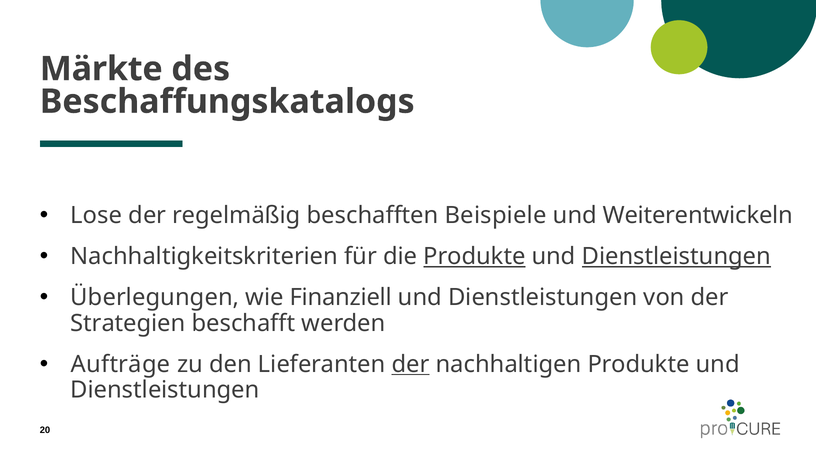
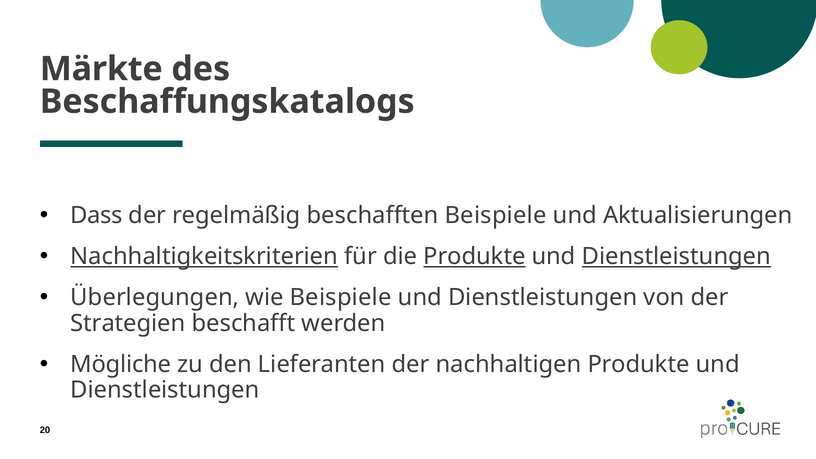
Lose: Lose -> Dass (96, 215)
Weiterentwickeln: Weiterentwickeln -> Aktualisierungen (698, 215)
Nachhaltigkeitskriterien underline: none -> present (204, 257)
wie Finanziell: Finanziell -> Beispiele (341, 298)
Aufträge: Aufträge -> Mögliche (121, 364)
der underline: present -> none (411, 364)
